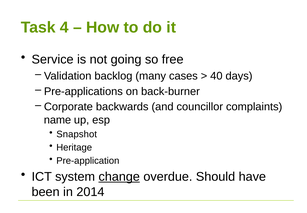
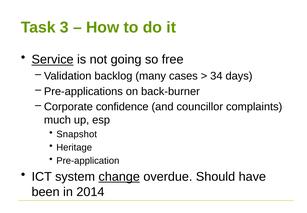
4: 4 -> 3 (64, 27)
Service underline: none -> present (53, 59)
40: 40 -> 34 (216, 76)
backwards: backwards -> confidence (122, 107)
name: name -> much (57, 120)
